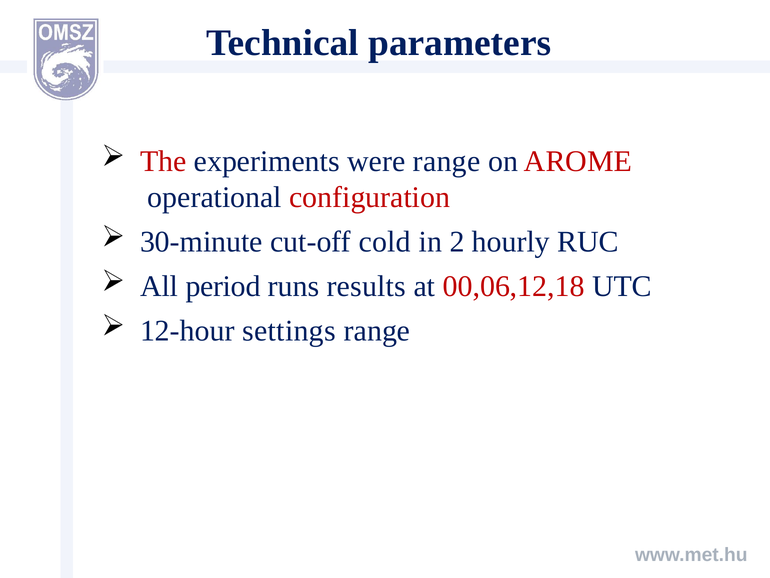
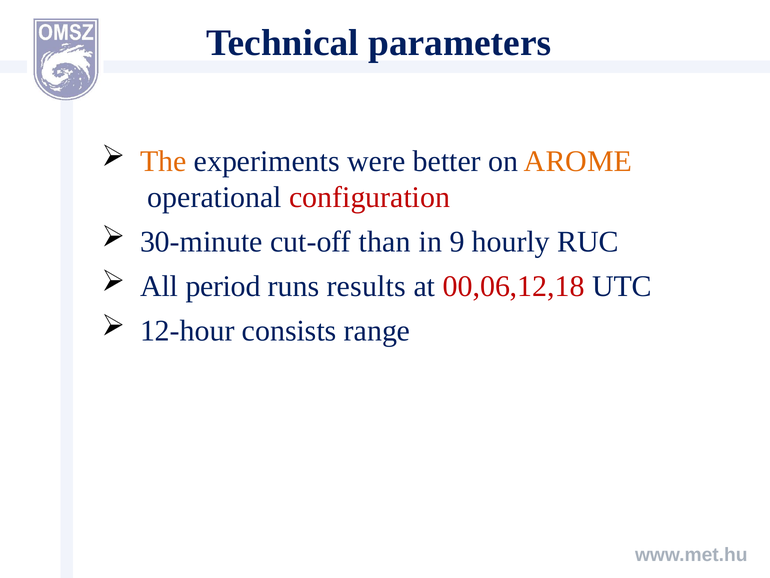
The colour: red -> orange (163, 161)
were range: range -> better (447, 161)
AROME colour: red -> orange (578, 161)
cold: cold -> than (385, 242)
2: 2 -> 9 (457, 242)
settings: settings -> consists (289, 331)
